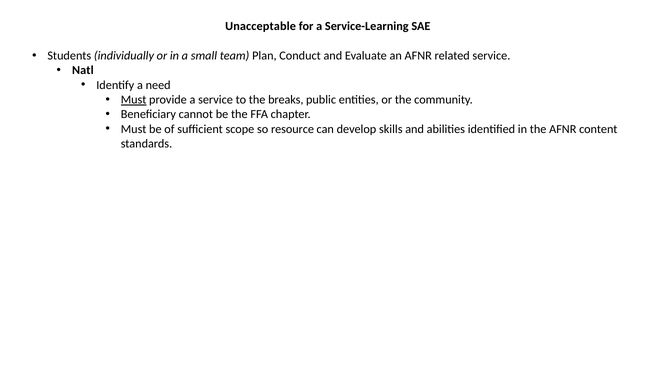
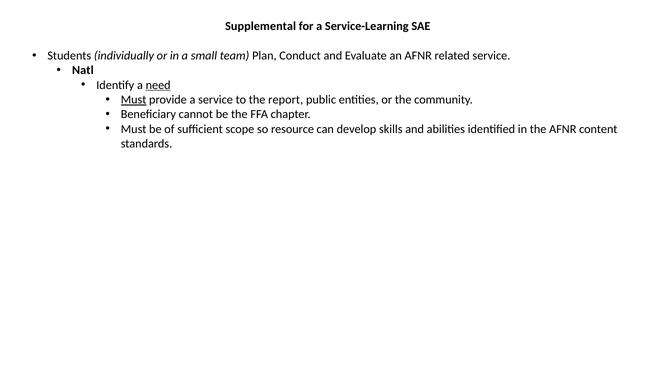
Unacceptable: Unacceptable -> Supplemental (261, 26)
need underline: none -> present (158, 85)
breaks: breaks -> report (286, 100)
